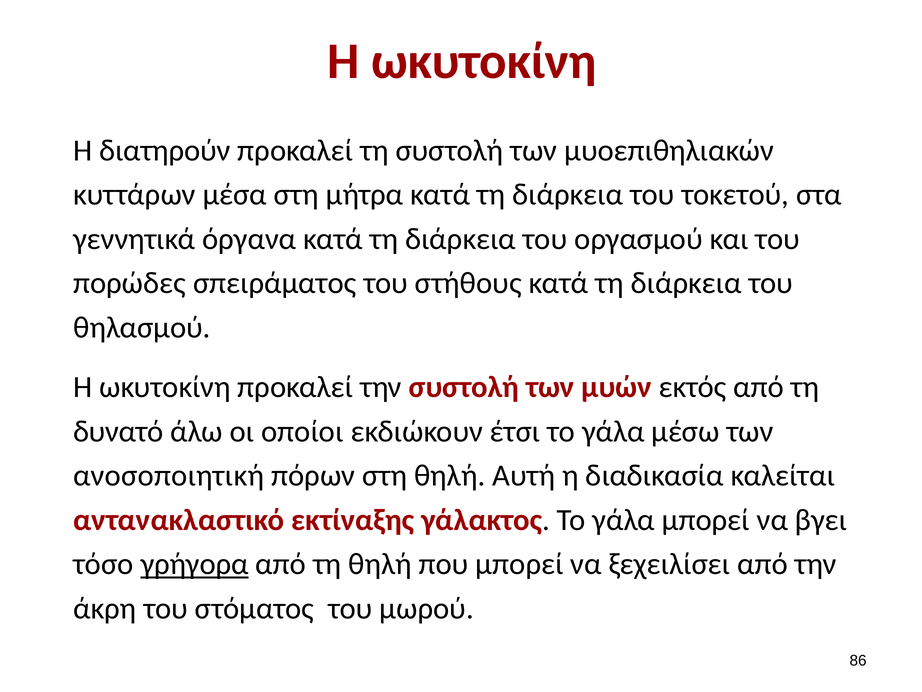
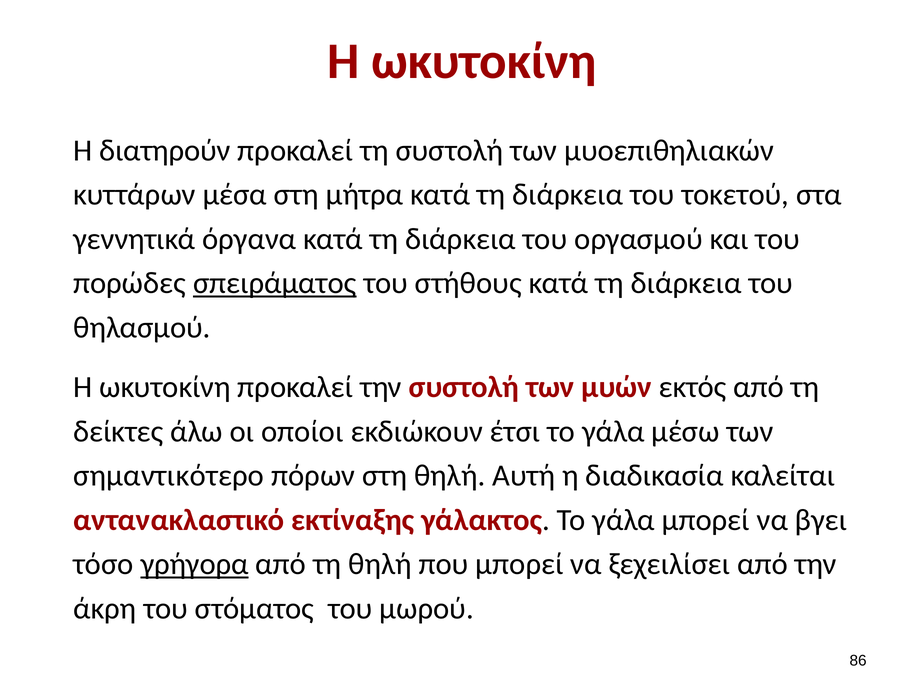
σπειράματος underline: none -> present (275, 283)
δυνατό: δυνατό -> δείκτες (118, 431)
ανοσοποιητική: ανοσοποιητική -> σημαντικότερο (169, 475)
